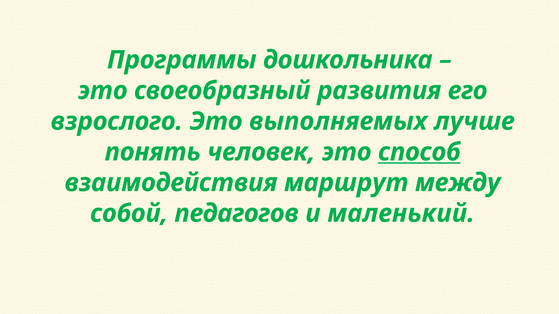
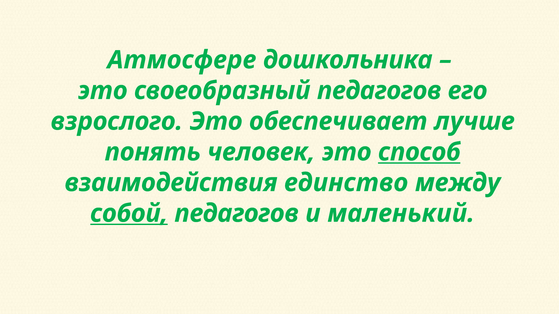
Программы: Программы -> Атмосфере (182, 60)
своеобразный развития: развития -> педагогов (379, 91)
выполняемых: выполняемых -> обеспечивает (338, 121)
маршрут: маршрут -> единство (346, 183)
собой underline: none -> present (129, 214)
